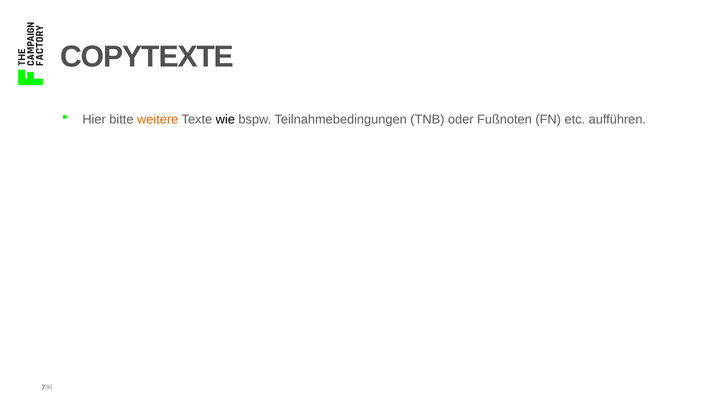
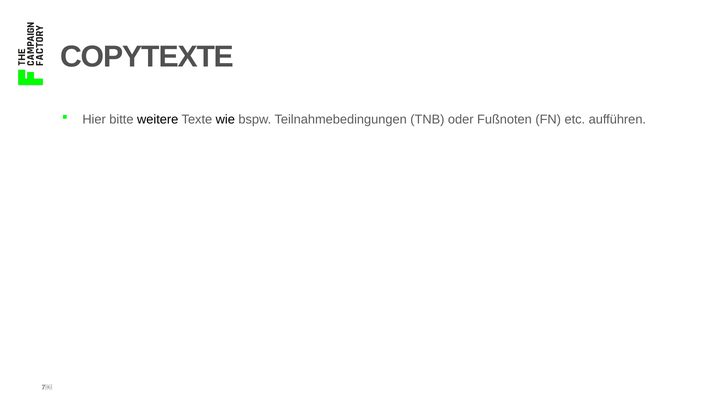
weitere colour: orange -> black (158, 120)
